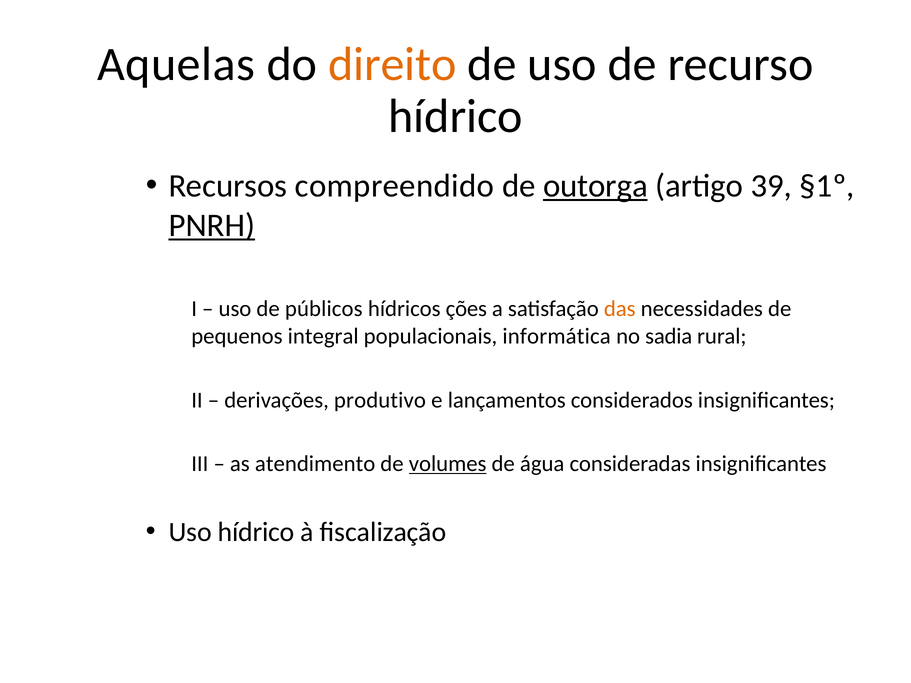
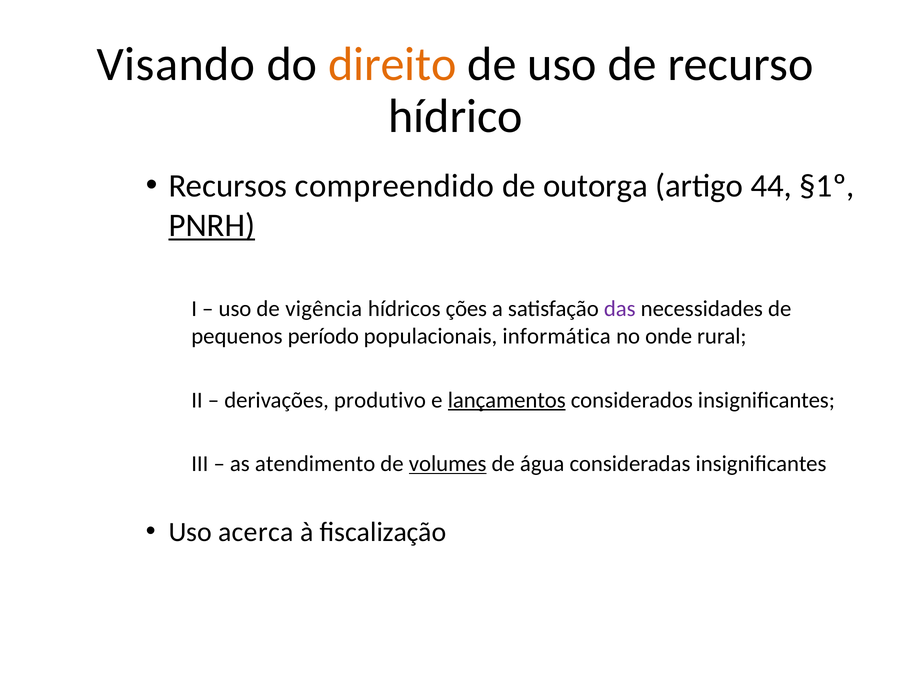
Aquelas: Aquelas -> Visando (176, 65)
outorga underline: present -> none (595, 186)
39: 39 -> 44 (771, 186)
públicos: públicos -> vigência (324, 309)
das colour: orange -> purple (620, 309)
integral: integral -> período (323, 336)
sadia: sadia -> onde (669, 336)
lançamentos underline: none -> present (507, 400)
Uso hídrico: hídrico -> acerca (256, 532)
